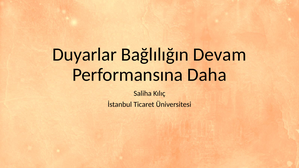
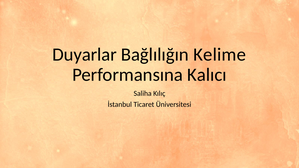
Devam: Devam -> Kelime (220, 55)
Daha: Daha -> Kalıcı (207, 75)
